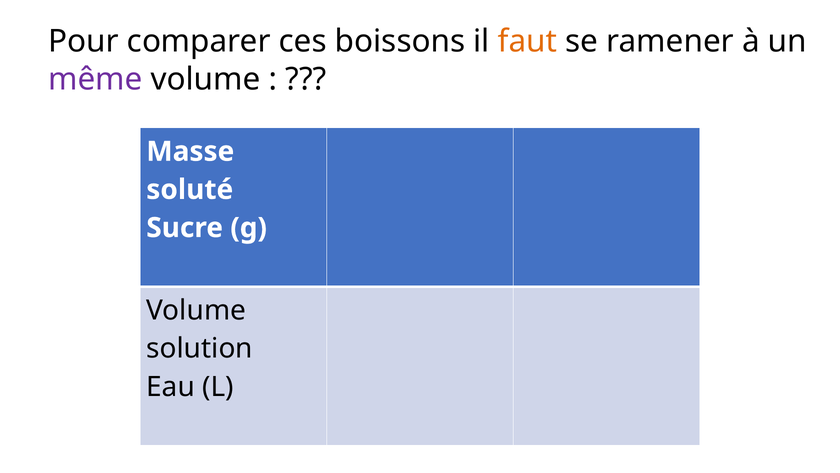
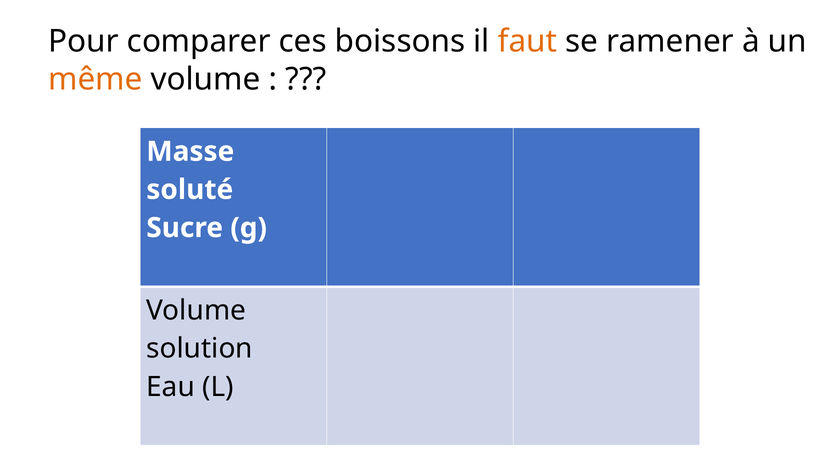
même colour: purple -> orange (95, 79)
